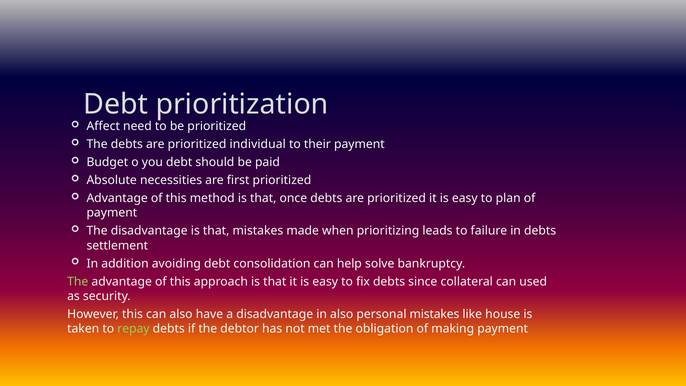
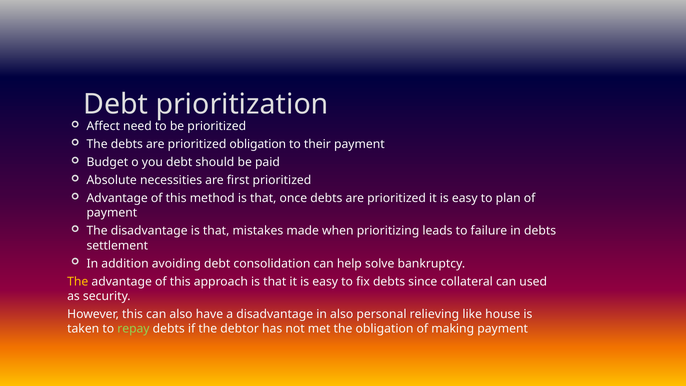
prioritized individual: individual -> obligation (258, 144)
The colour: light green -> yellow (78, 281)
personal mistakes: mistakes -> relieving (434, 314)
